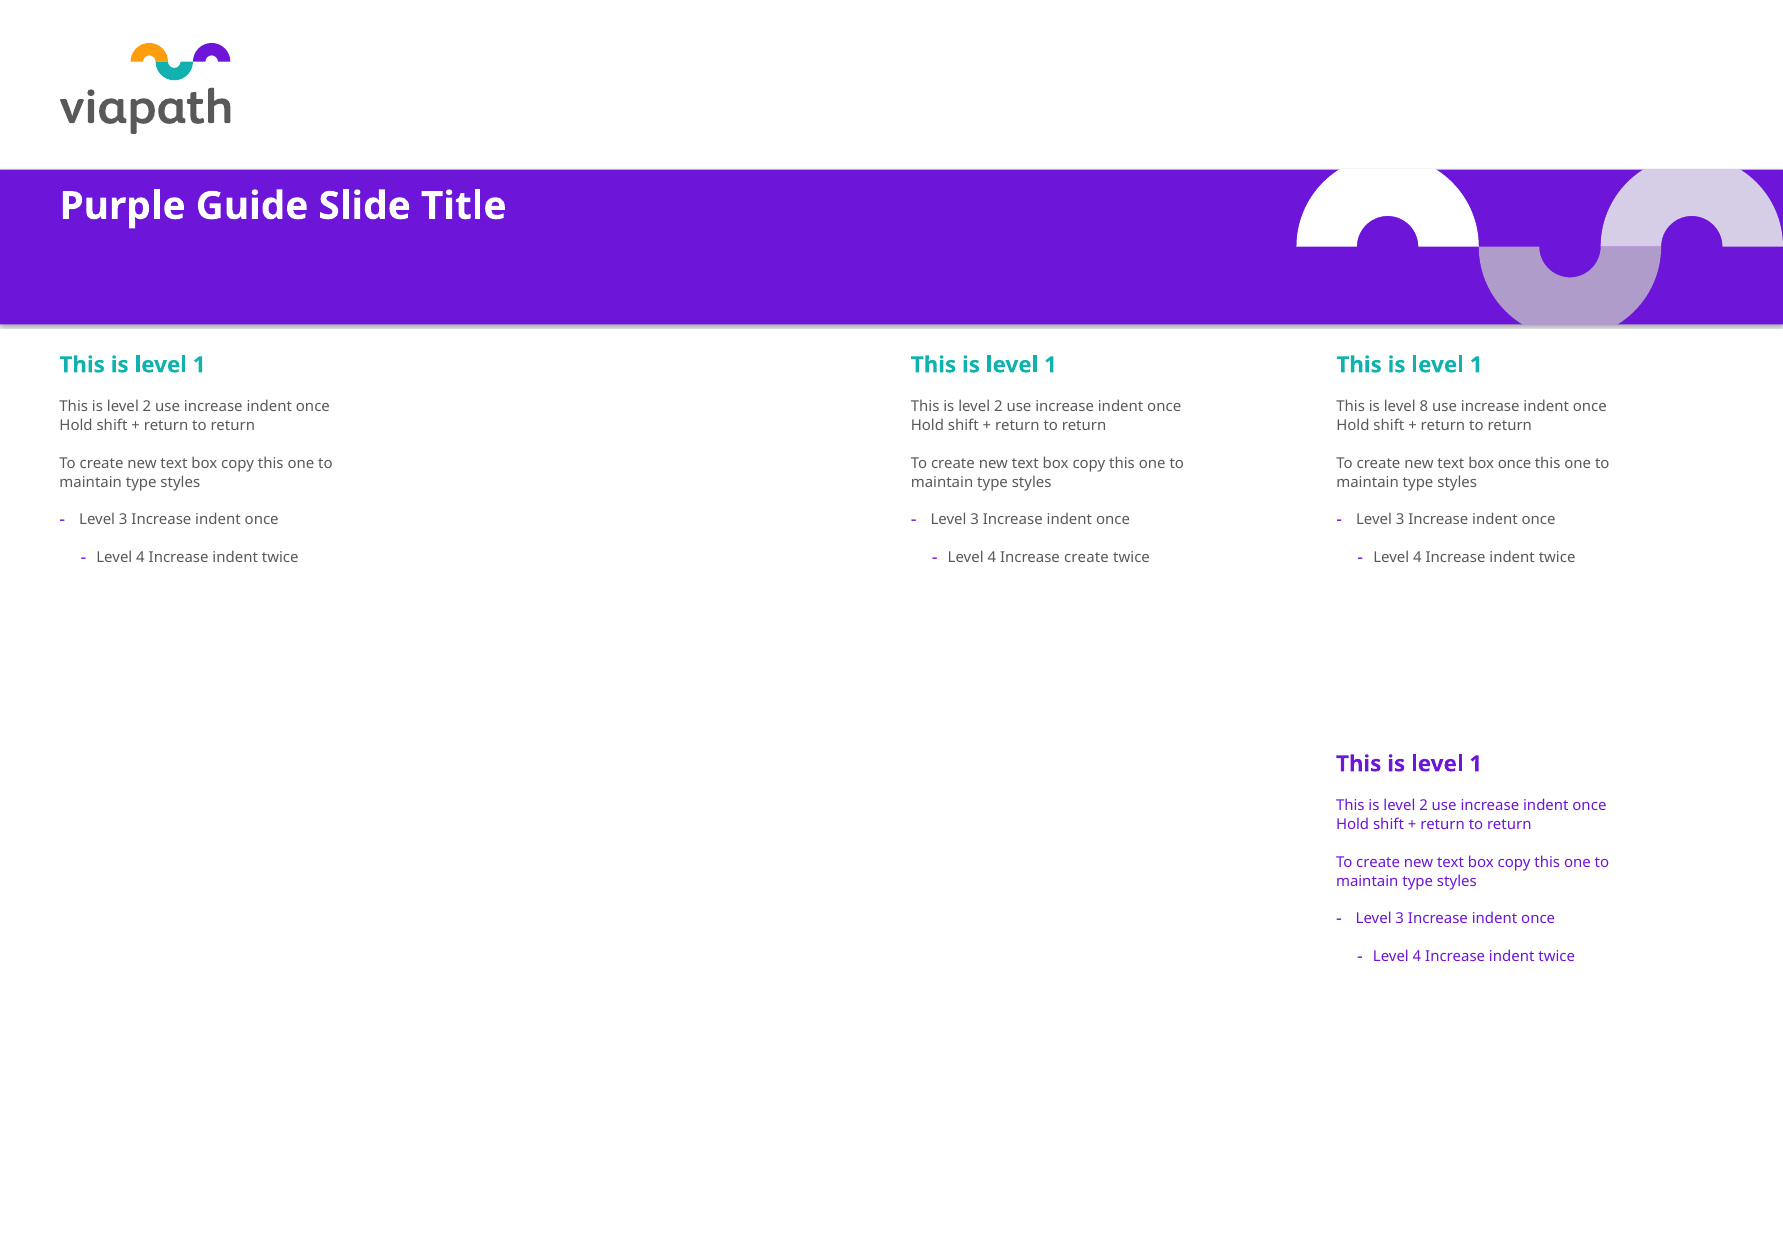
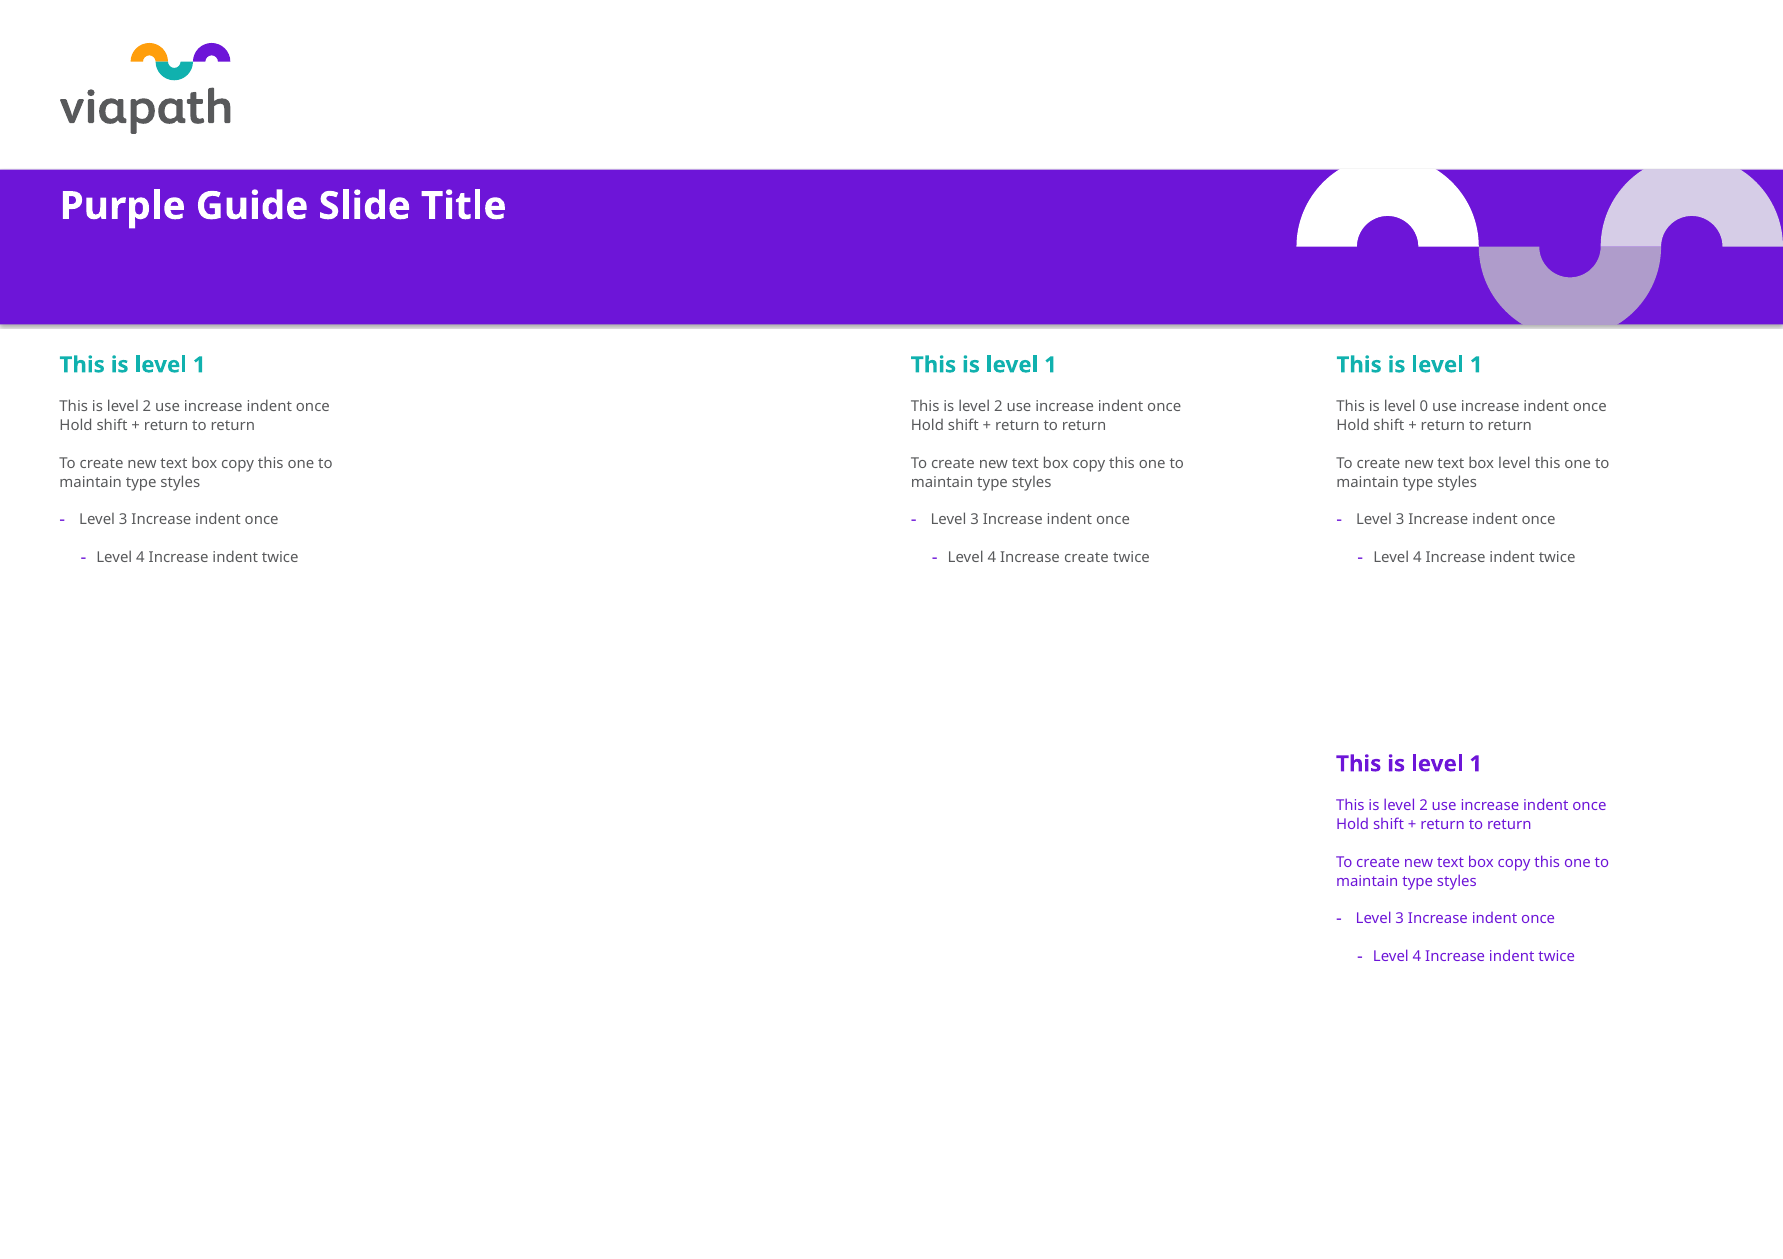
8: 8 -> 0 (1424, 407)
box once: once -> level (1514, 463)
